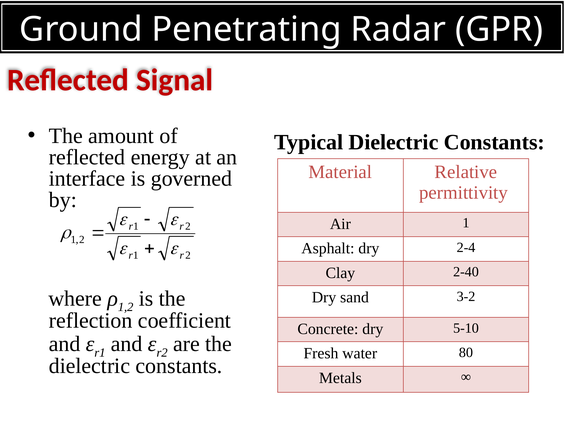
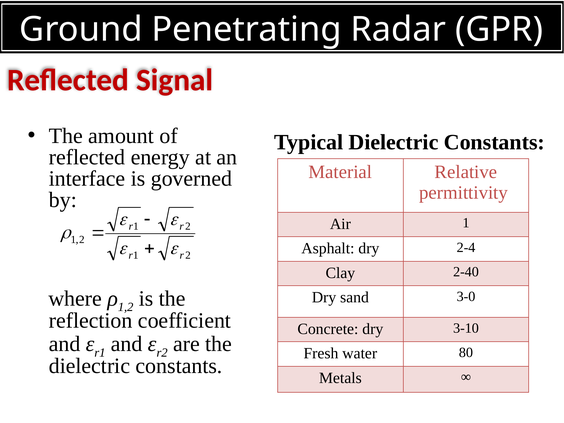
3-2: 3-2 -> 3-0 (466, 296)
5-10: 5-10 -> 3-10 (466, 328)
